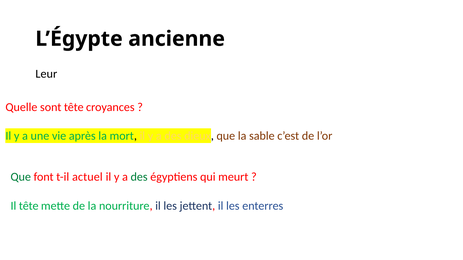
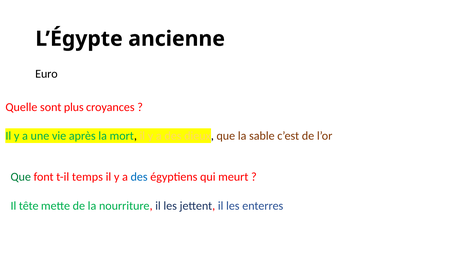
Leur: Leur -> Euro (46, 74)
sont tête: tête -> plus (74, 107)
actuel: actuel -> temps (87, 177)
des colour: green -> blue (139, 177)
